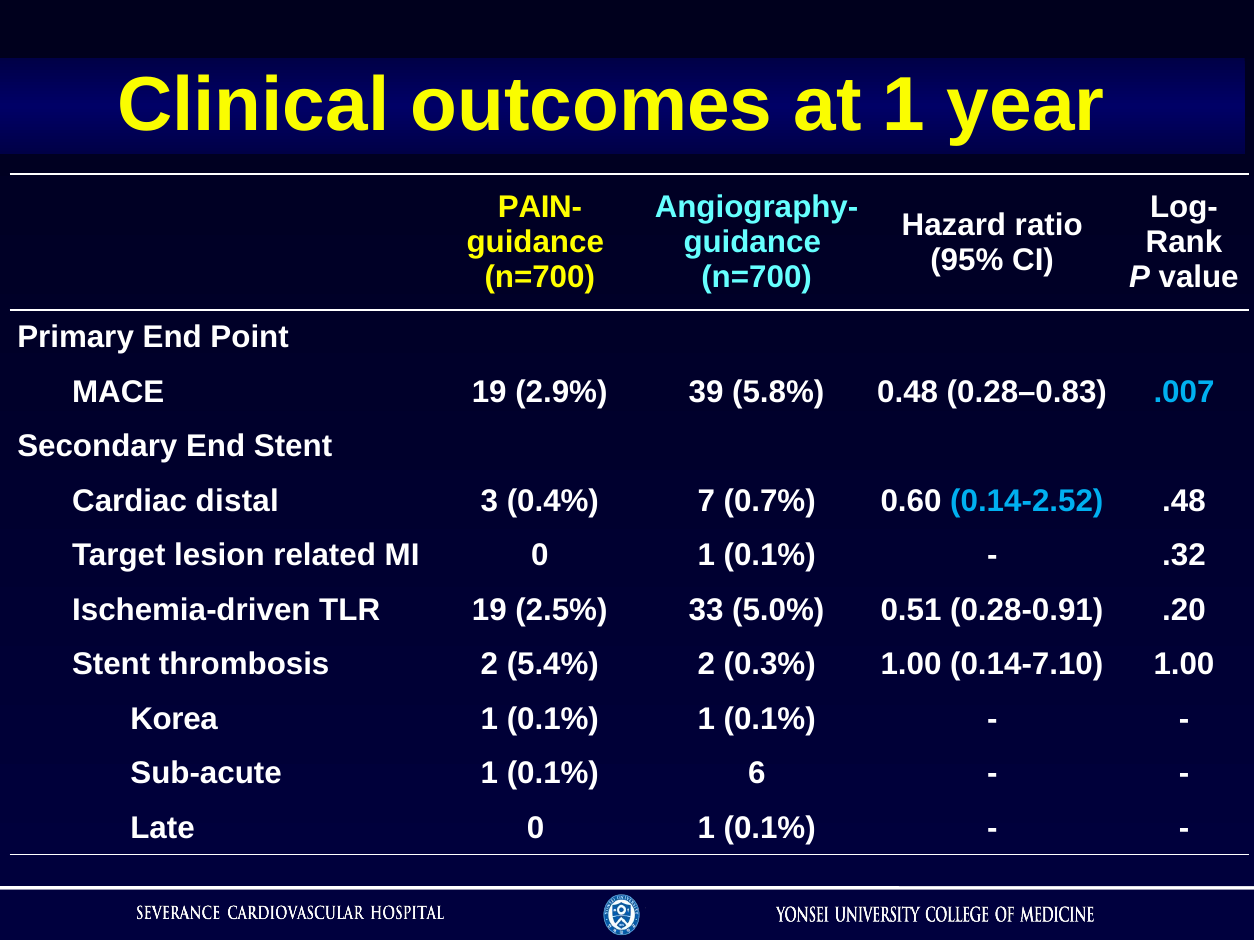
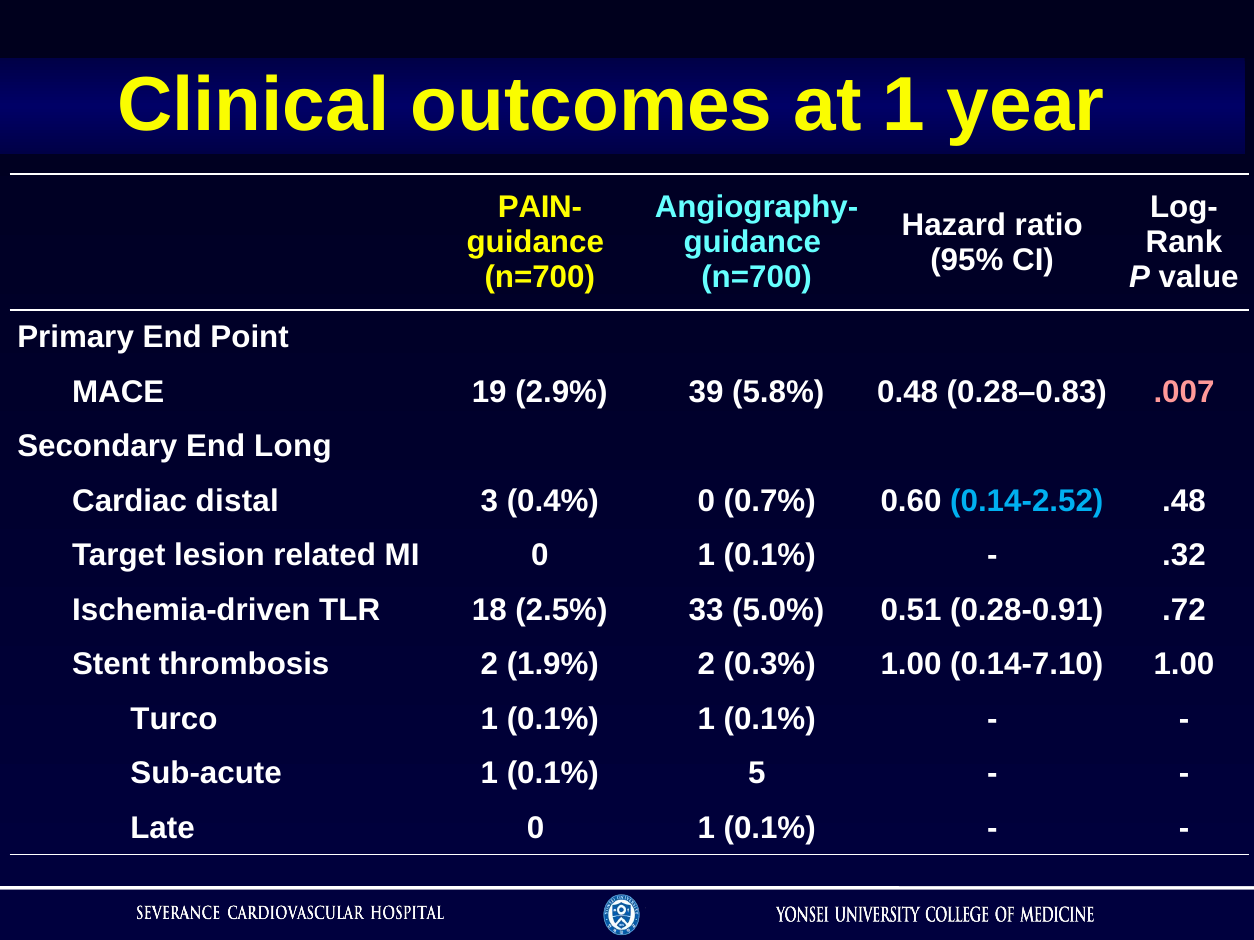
.007 colour: light blue -> pink (1184, 392)
End Stent: Stent -> Long (293, 447)
0.4% 7: 7 -> 0 (706, 501)
TLR 19: 19 -> 18 (489, 610)
.20: .20 -> .72 (1184, 610)
5.4%: 5.4% -> 1.9% (553, 665)
Korea: Korea -> Turco (174, 719)
6: 6 -> 5 (757, 774)
